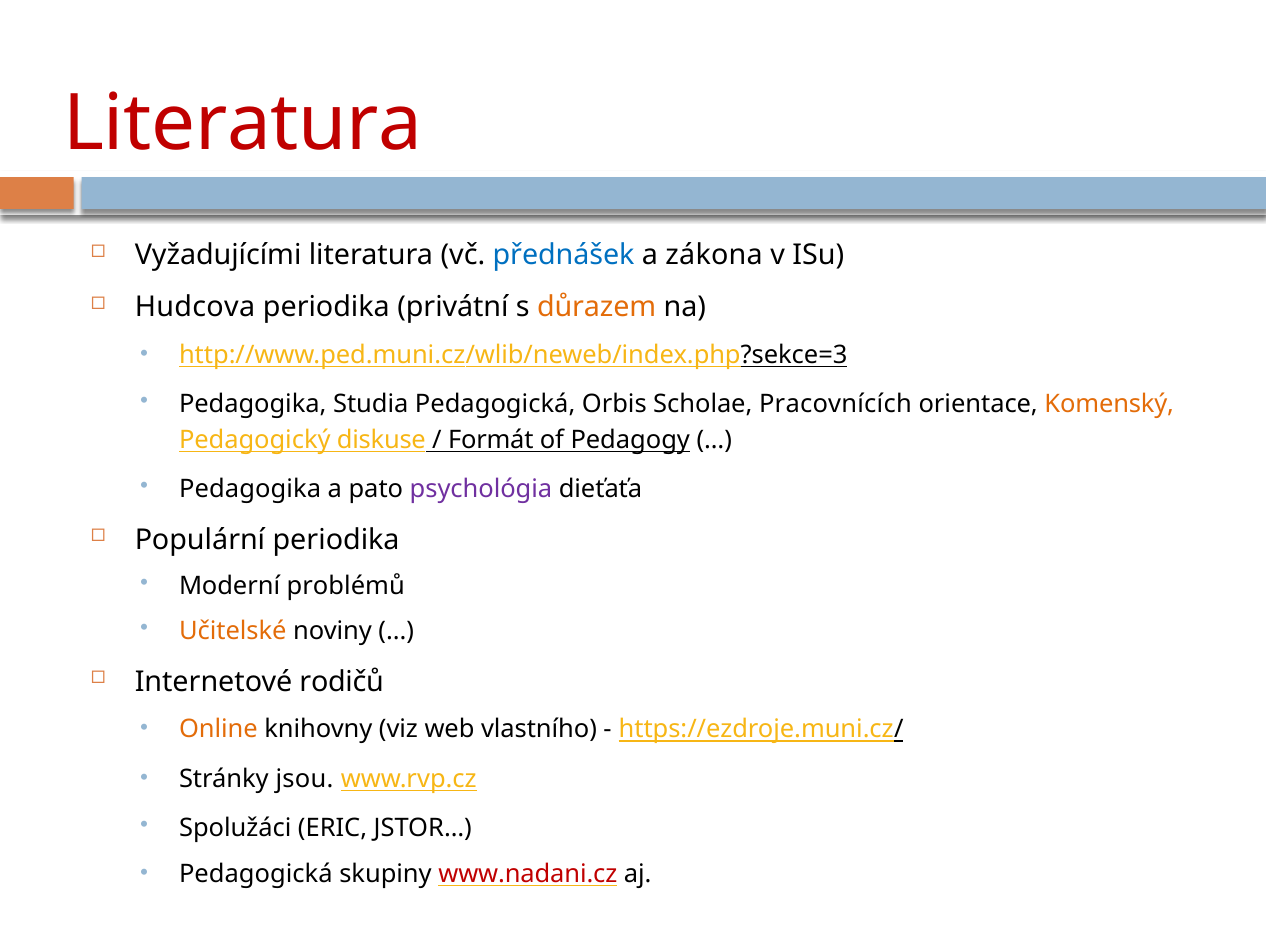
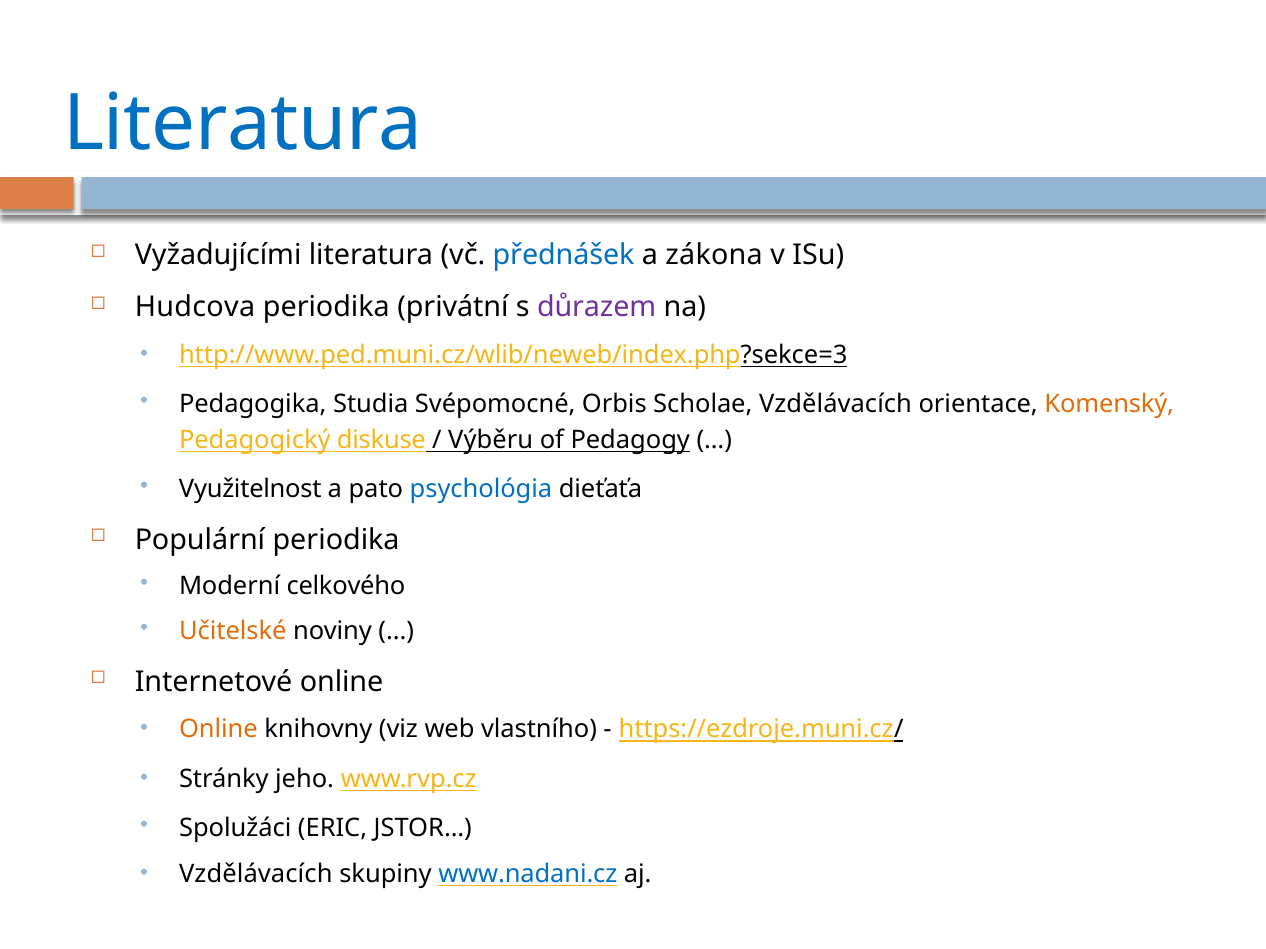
Literatura colour: red -> blue (243, 124)
důrazem colour: orange -> purple (597, 307)
Studia Pedagogická: Pedagogická -> Svépomocné (495, 404)
Scholae Pracovnících: Pracovnících -> Vzdělávacích (836, 404)
Formát: Formát -> Výběru (491, 440)
Pedagogika: Pedagogika -> Využitelnost (250, 489)
psychológia colour: purple -> blue (481, 489)
problémů: problémů -> celkového (346, 587)
Internetové rodičů: rodičů -> online (342, 682)
jsou: jsou -> jeho (305, 779)
Pedagogická: Pedagogická -> Vzdělávacích (256, 874)
www.nadani.cz colour: red -> blue (528, 874)
